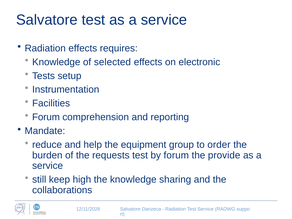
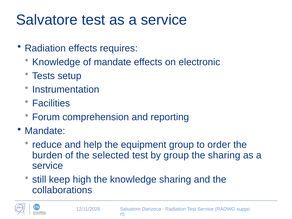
of selected: selected -> mandate (113, 62)
requests: requests -> selected (111, 155)
by forum: forum -> group (176, 155)
the provide: provide -> sharing (224, 155)
